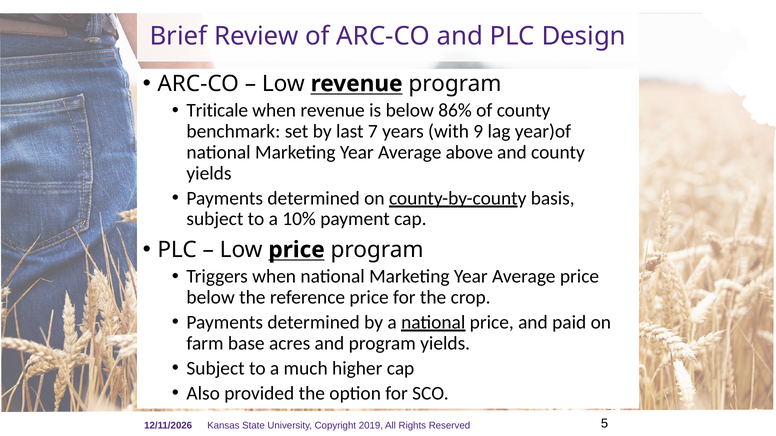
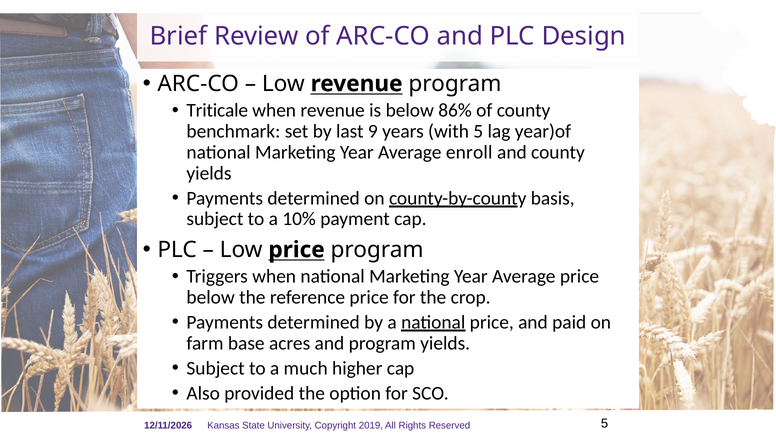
7: 7 -> 9 (373, 132)
with 9: 9 -> 5 (478, 132)
above: above -> enroll (469, 152)
